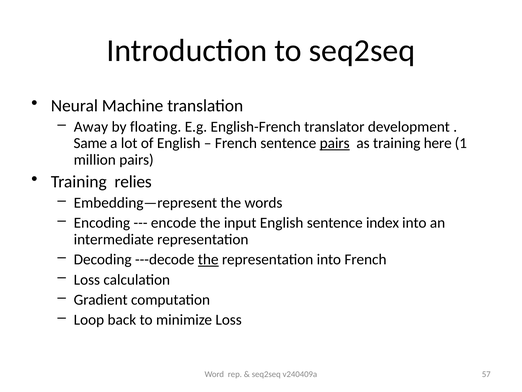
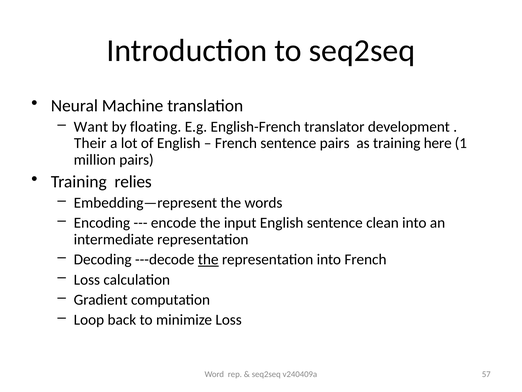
Away: Away -> Want (91, 127)
Same: Same -> Their (90, 143)
pairs underline: present -> none (335, 143)
index: index -> clean (382, 223)
